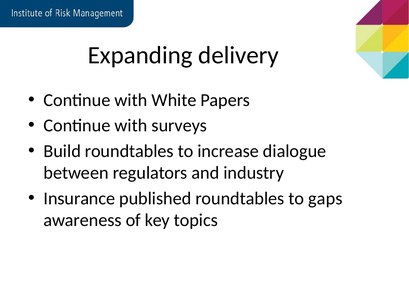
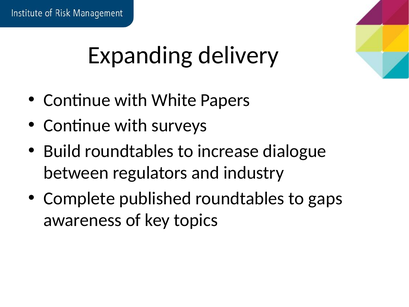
Insurance: Insurance -> Complete (79, 198)
